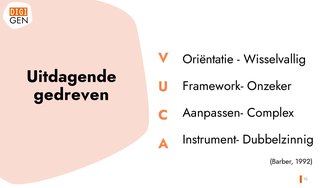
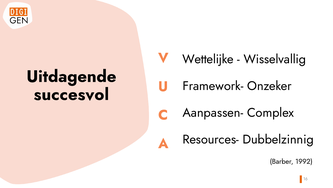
Oriëntatie: Oriëntatie -> Wettelijke (208, 59)
gedreven: gedreven -> succesvol (71, 94)
Instrument-: Instrument- -> Resources- (211, 139)
